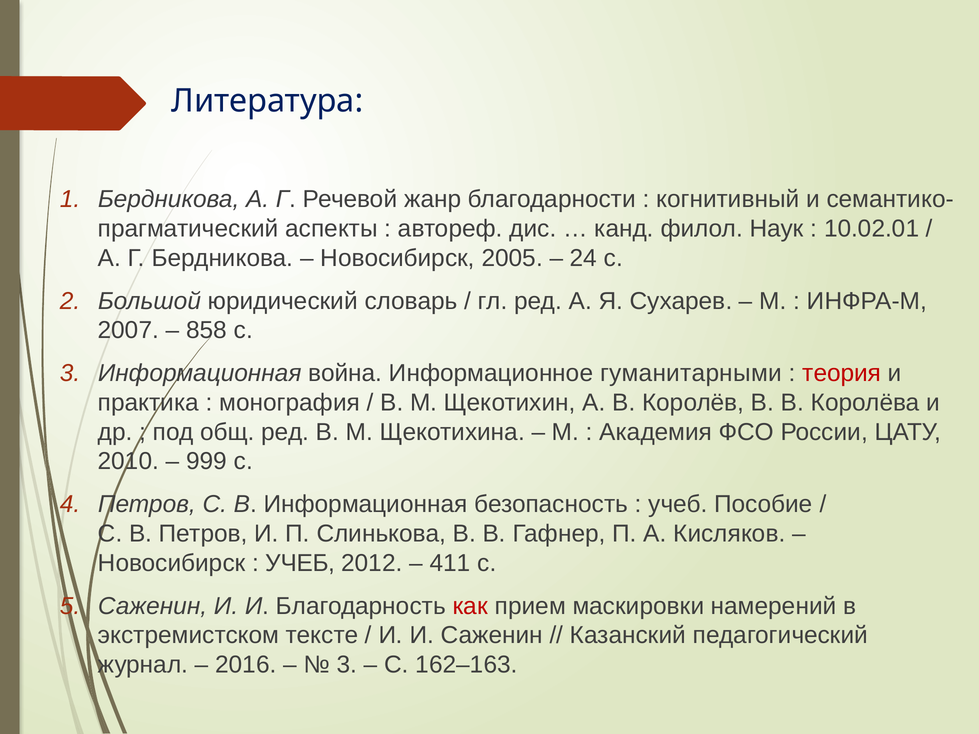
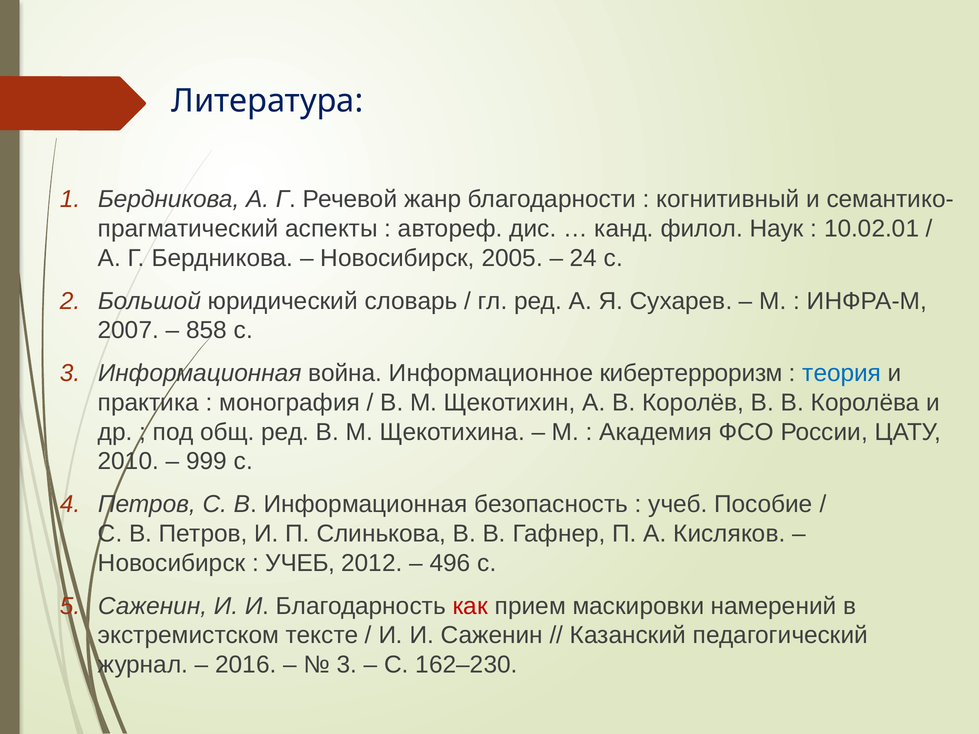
гуманитарными: гуманитарными -> кибертерроризм (691, 373)
теория colour: red -> blue (842, 373)
411: 411 -> 496 (450, 563)
162–163: 162–163 -> 162–230 (466, 665)
